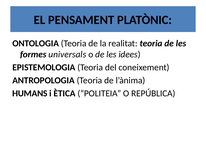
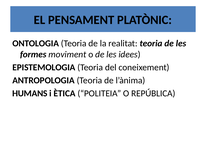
universals: universals -> moviment (67, 54)
